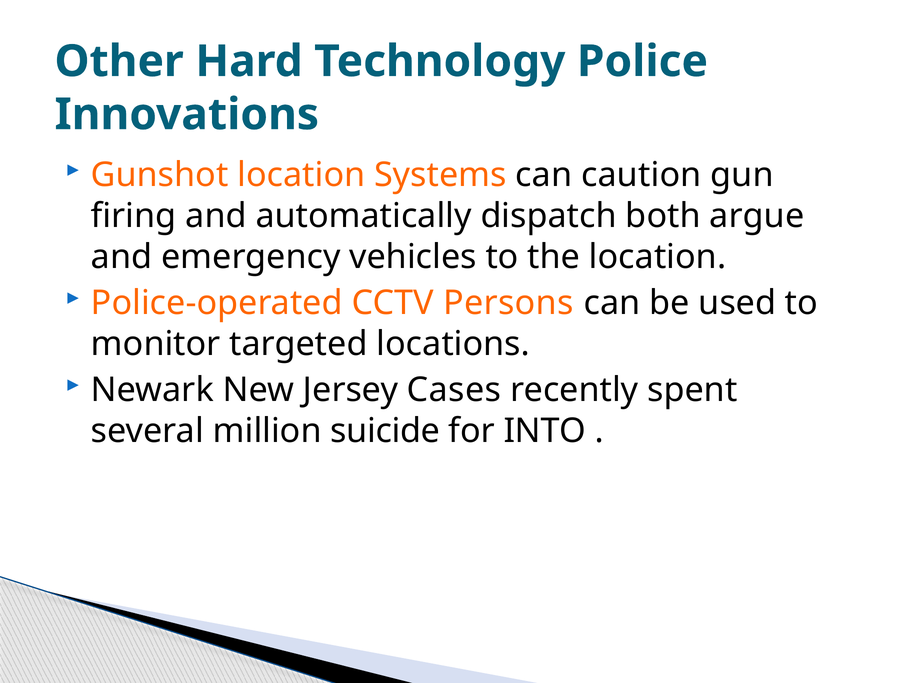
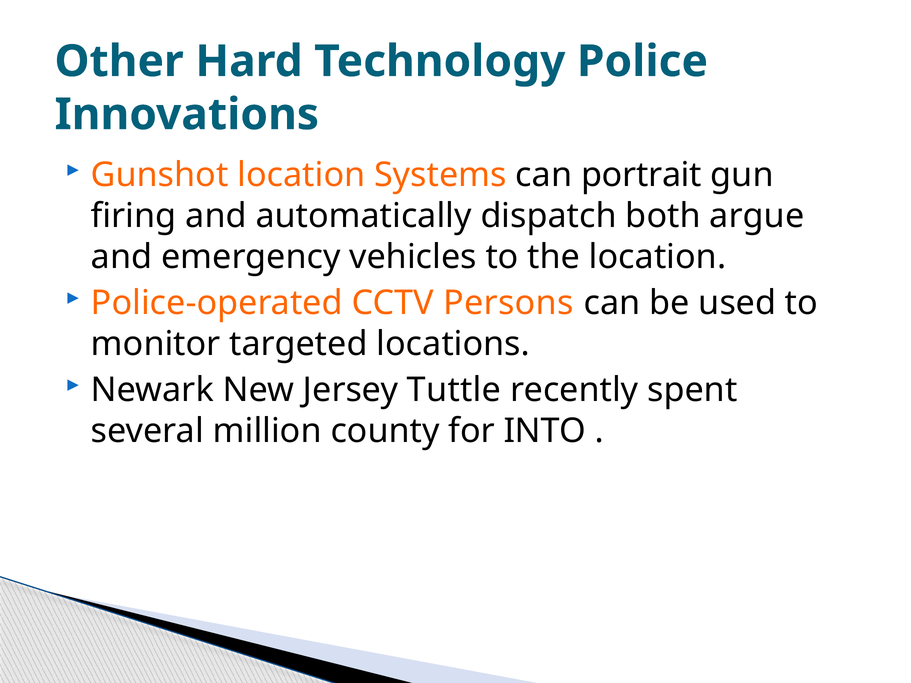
caution: caution -> portrait (641, 175)
Cases: Cases -> Tuttle (454, 390)
suicide: suicide -> county (385, 431)
